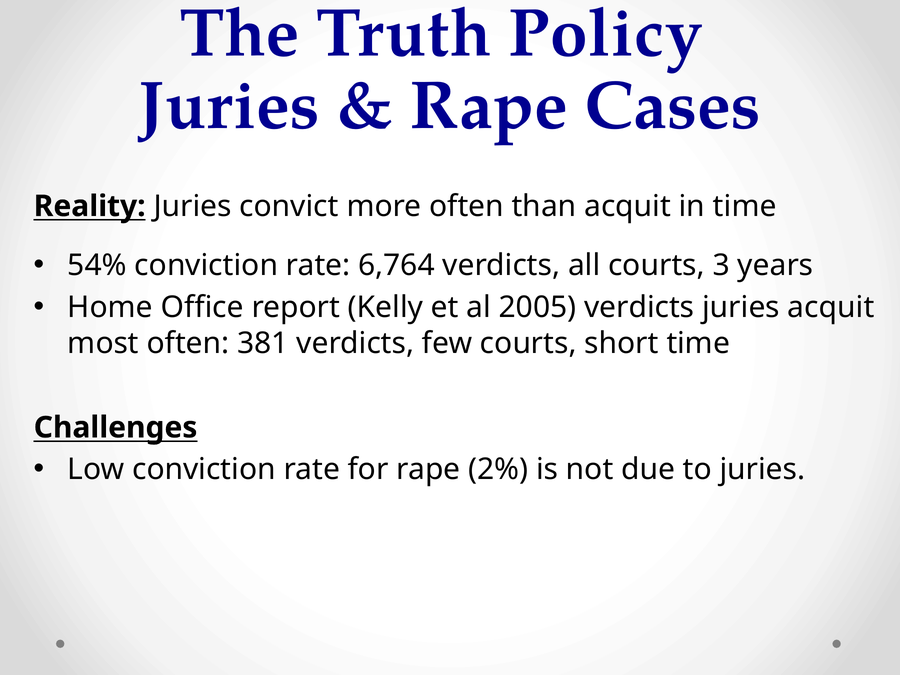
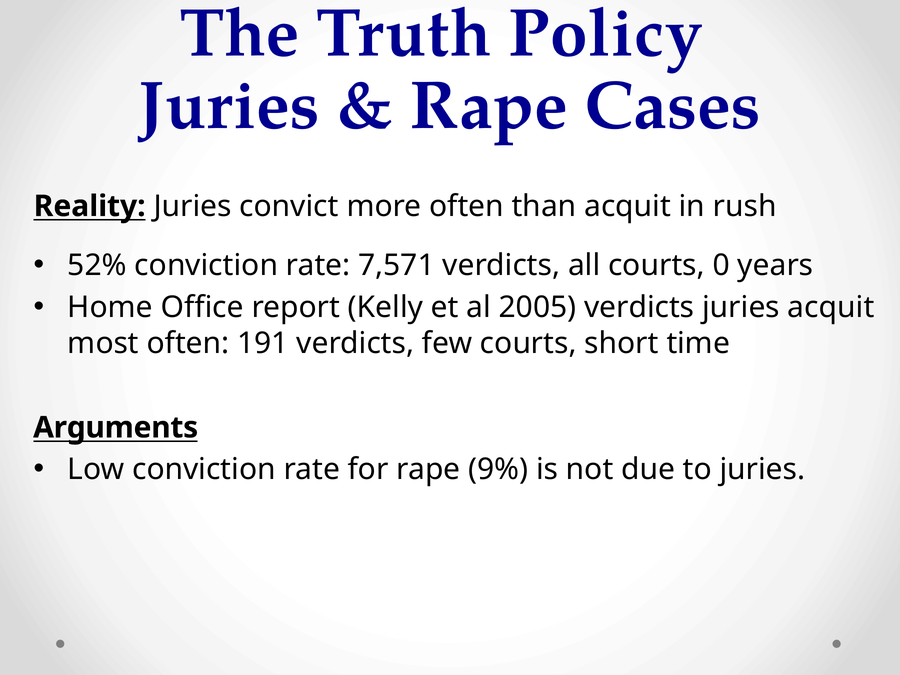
in time: time -> rush (745, 206)
54%: 54% -> 52% (97, 266)
6,764: 6,764 -> 7,571 (396, 266)
3: 3 -> 0 (721, 266)
381: 381 -> 191 (263, 344)
Challenges: Challenges -> Arguments (116, 428)
2%: 2% -> 9% (498, 470)
